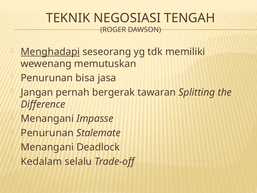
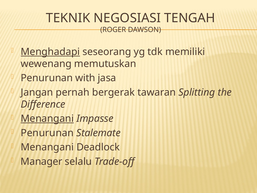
bisa: bisa -> with (85, 78)
Menangani underline: none -> present (47, 119)
Kedalam: Kedalam -> Manager (41, 161)
